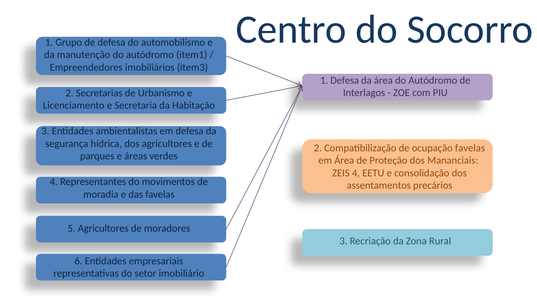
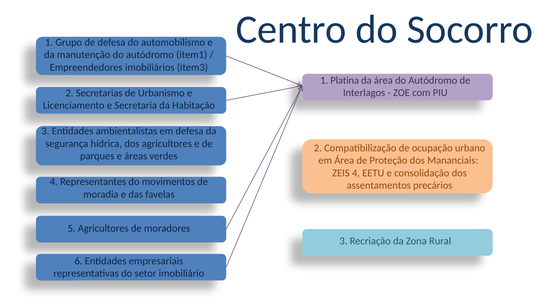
1 Defesa: Defesa -> Platina (345, 80)
ocupação favelas: favelas -> urbano (470, 148)
